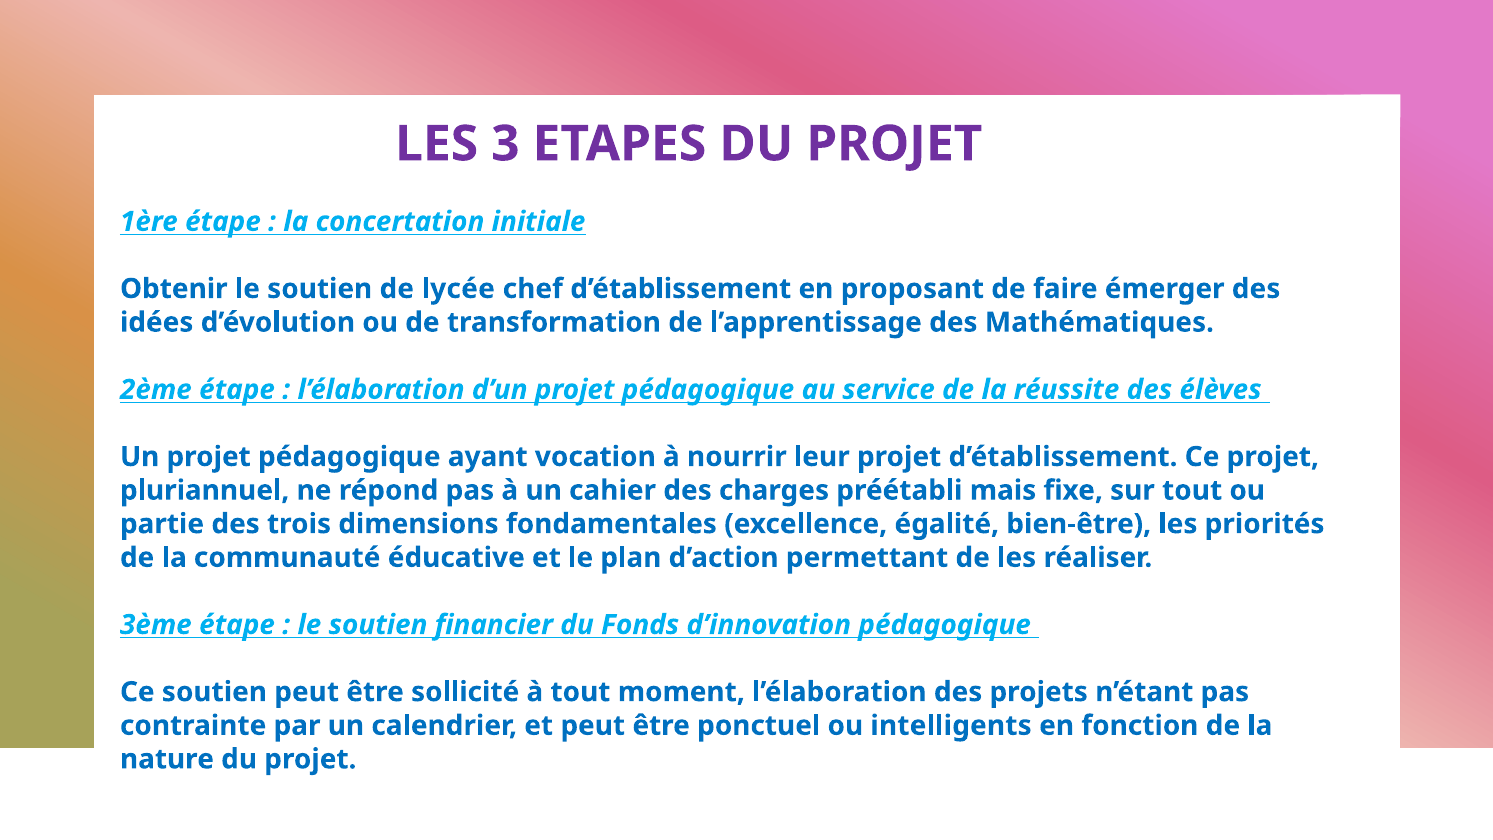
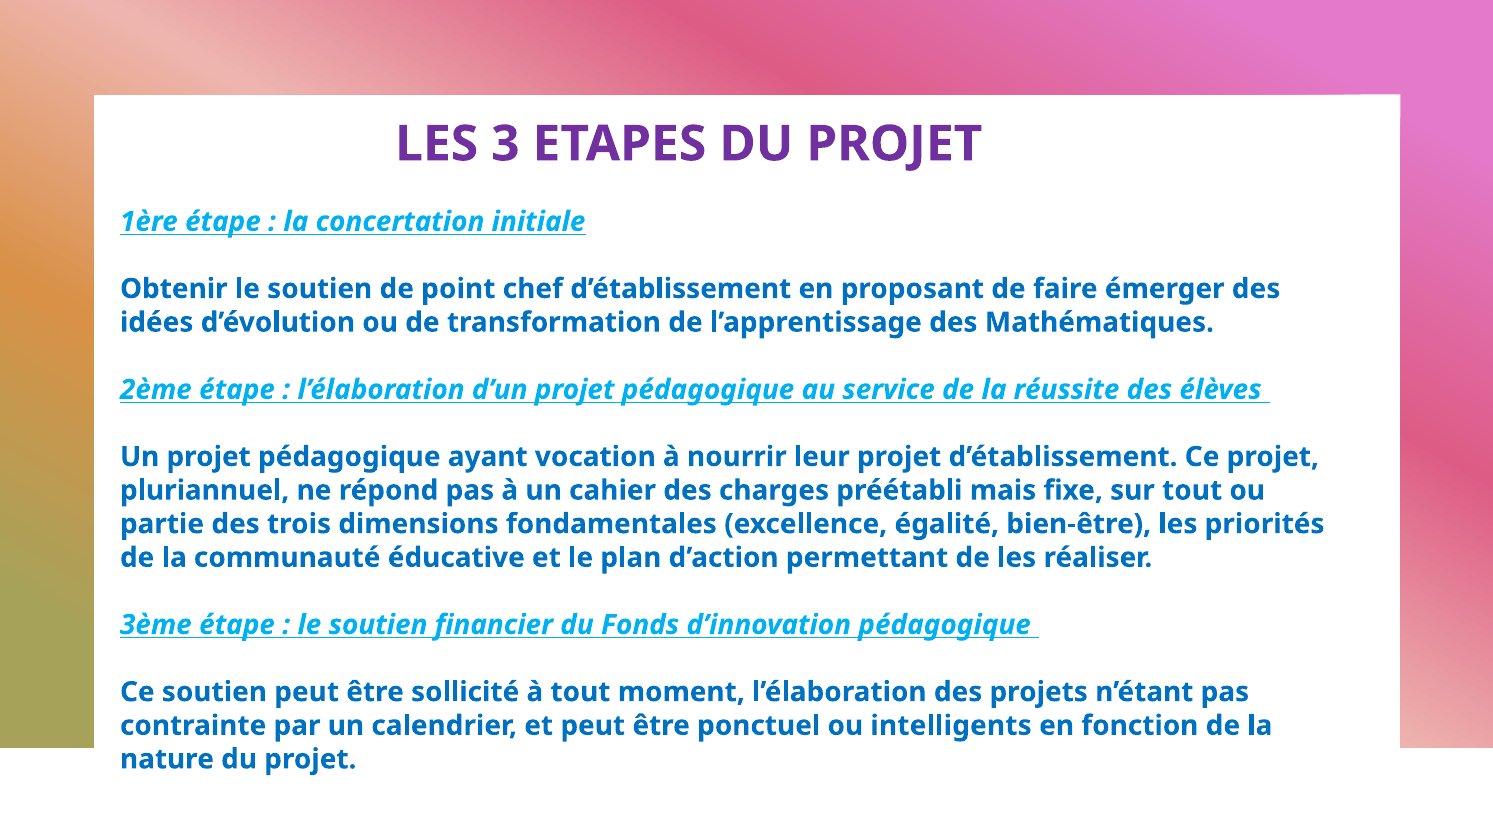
lycée: lycée -> point (458, 289)
